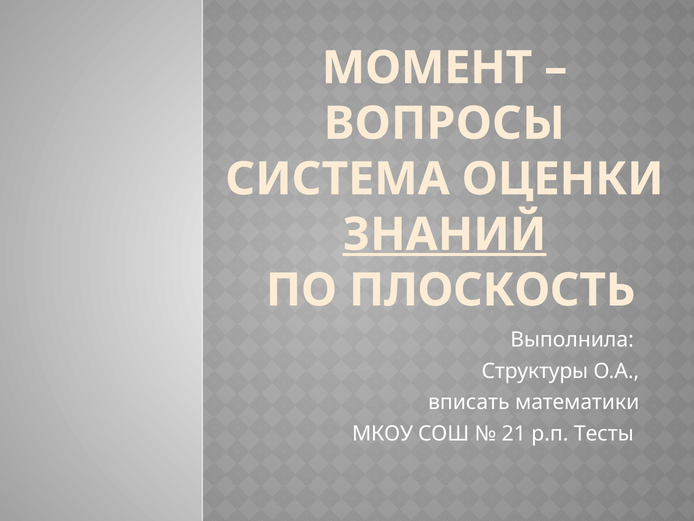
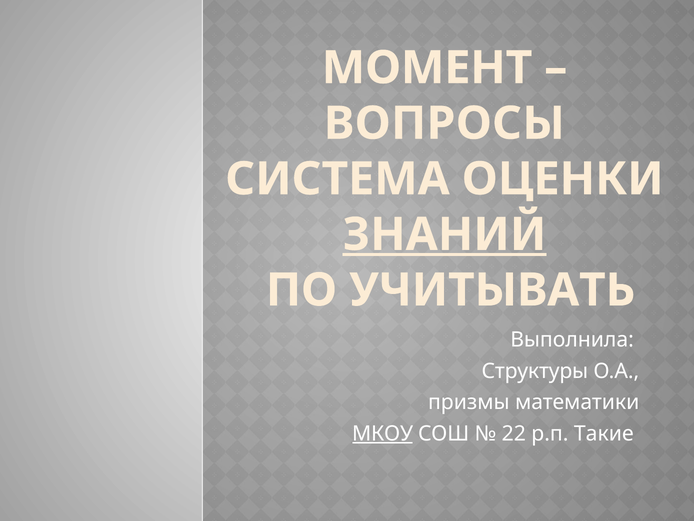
ПЛОСКОСТЬ: ПЛОСКОСТЬ -> УЧИТЫВАТЬ (492, 290)
вписать: вписать -> призмы (469, 402)
МКОУ underline: none -> present (383, 433)
21: 21 -> 22 (514, 433)
Тесты: Тесты -> Такие (604, 433)
